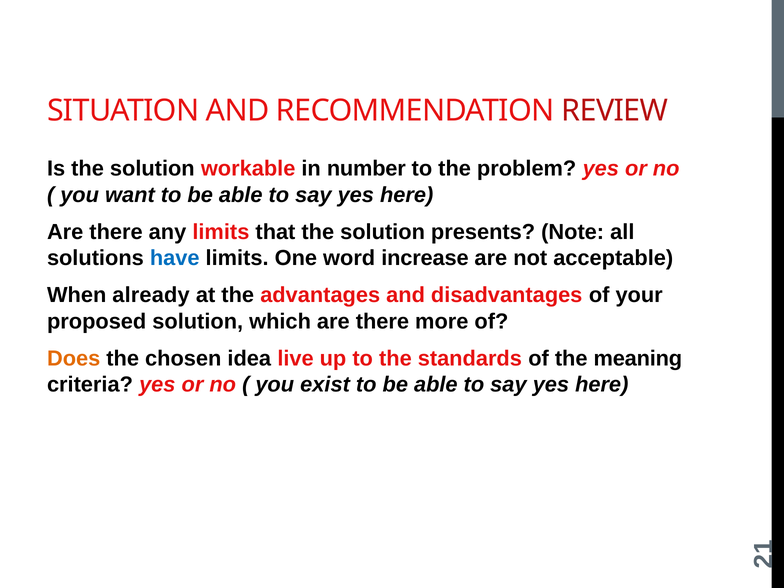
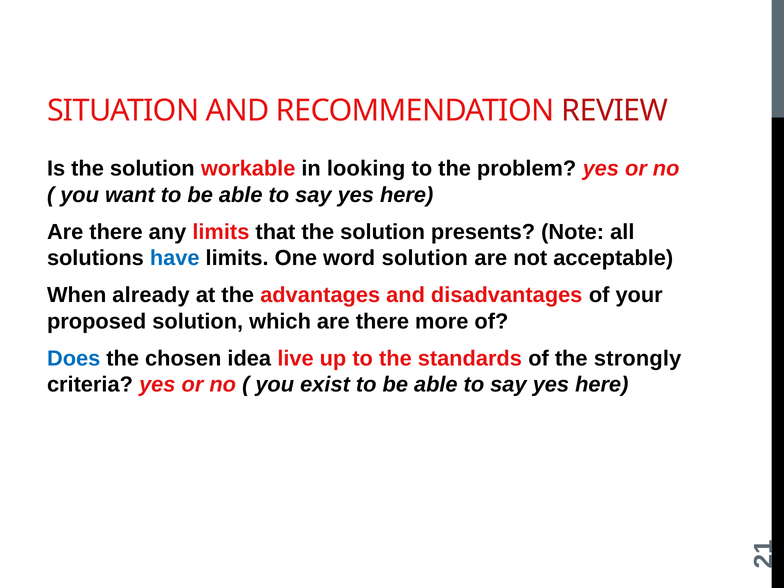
number: number -> looking (366, 169)
word increase: increase -> solution (425, 258)
Does colour: orange -> blue (74, 359)
meaning: meaning -> strongly (638, 359)
